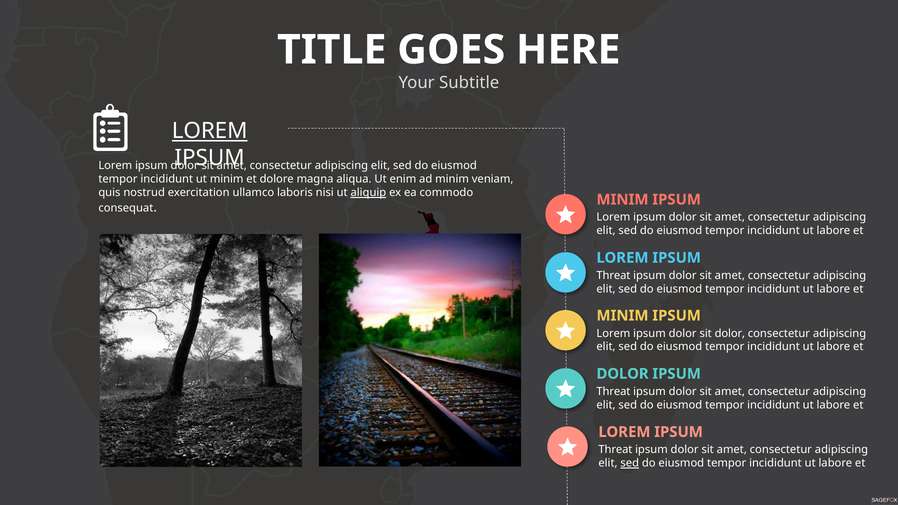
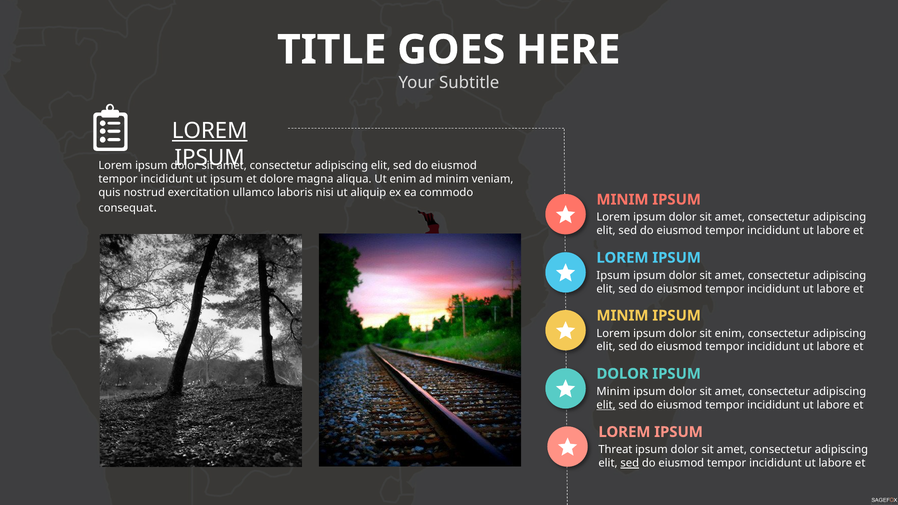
ut minim: minim -> ipsum (227, 179)
aliquip underline: present -> none (368, 193)
Threat: Threat -> Ipsum (613, 276)
sit dolor: dolor -> enim (730, 333)
Threat: Threat -> Minim (613, 392)
elit underline: none -> present (606, 405)
